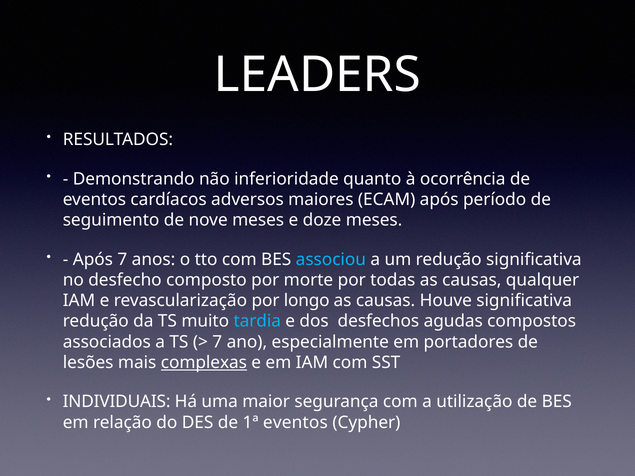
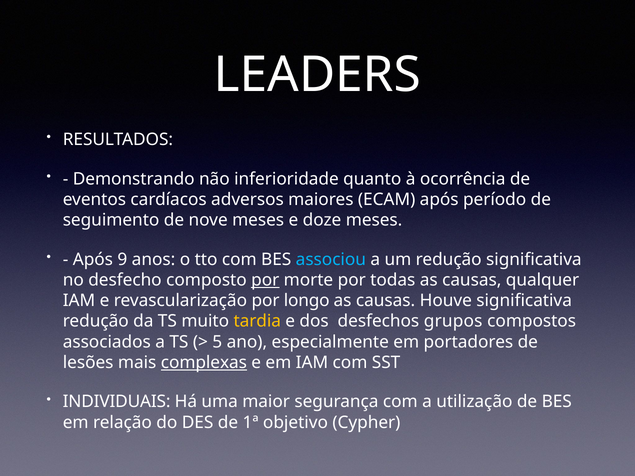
Após 7: 7 -> 9 (122, 259)
por underline: none -> present (265, 280)
tardia colour: light blue -> yellow (257, 321)
agudas: agudas -> grupos (453, 321)
7: 7 -> 5 (217, 342)
1ª eventos: eventos -> objetivo (295, 423)
